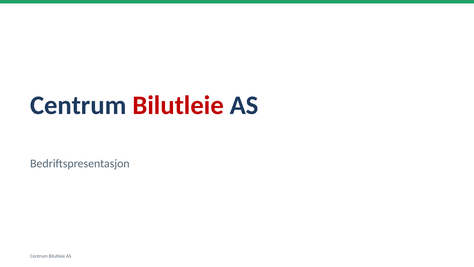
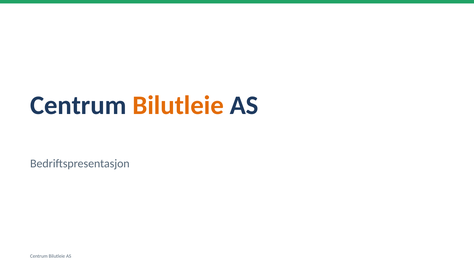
Bilutleie colour: red -> orange (178, 105)
